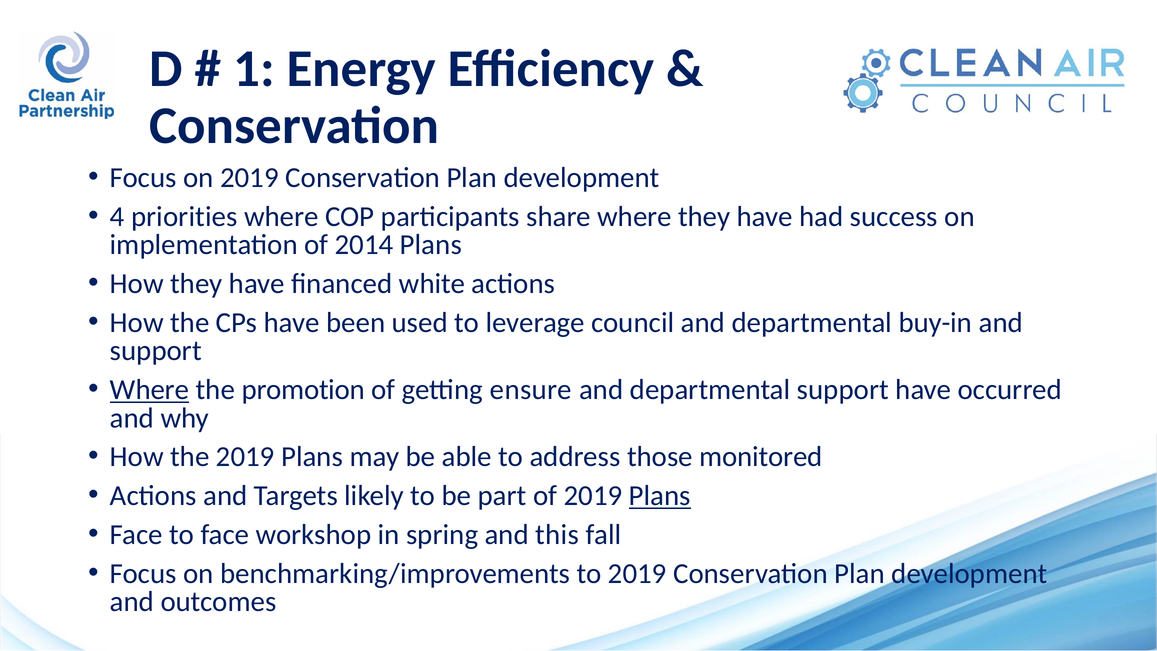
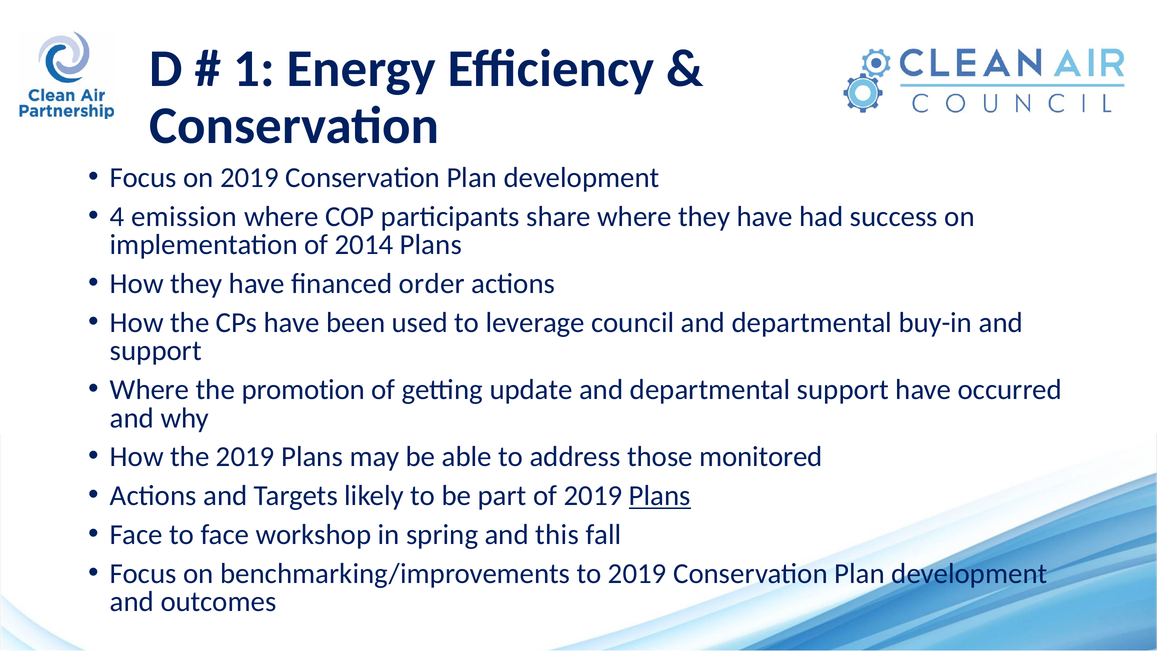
priorities: priorities -> emission (184, 217)
white: white -> order (432, 284)
Where underline: present -> none (150, 390)
ensure: ensure -> update (531, 390)
